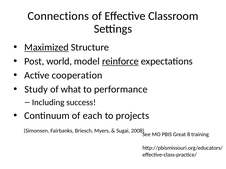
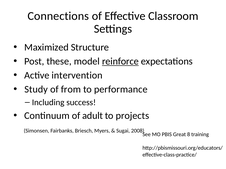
Maximized underline: present -> none (46, 47)
world: world -> these (59, 61)
cooperation: cooperation -> intervention (77, 76)
what: what -> from (71, 90)
each: each -> adult (93, 116)
